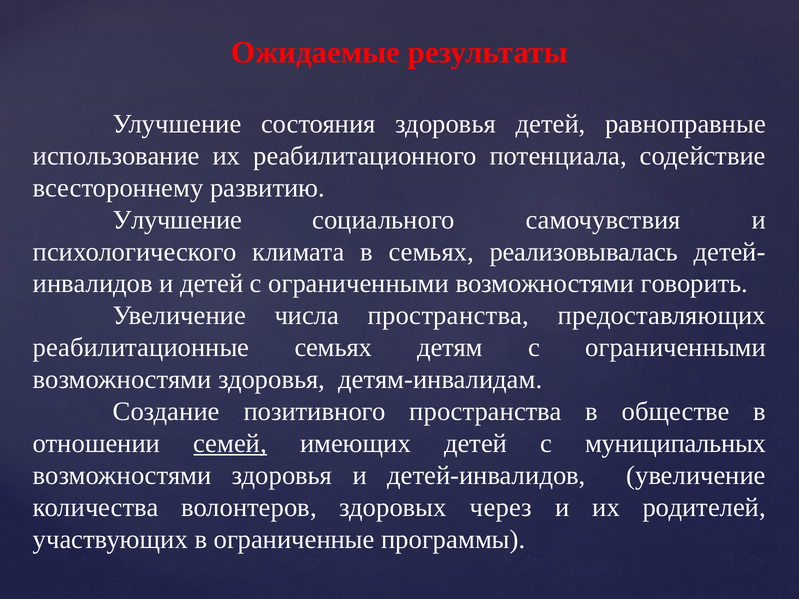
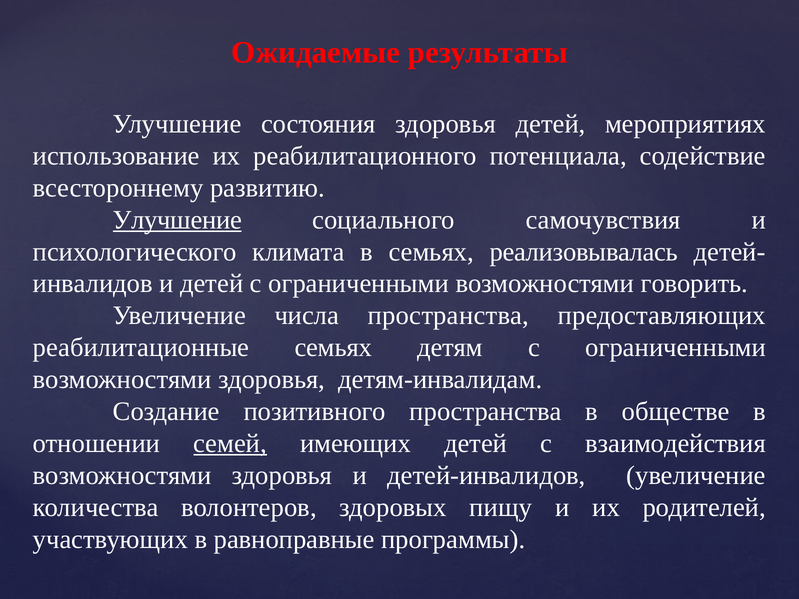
равноправные: равноправные -> мероприятиях (685, 124)
Улучшение underline: none -> present (177, 220)
муниципальных: муниципальных -> взаимодействия (676, 444)
через: через -> пищу (501, 508)
ограниченные: ограниченные -> равноправные (294, 539)
